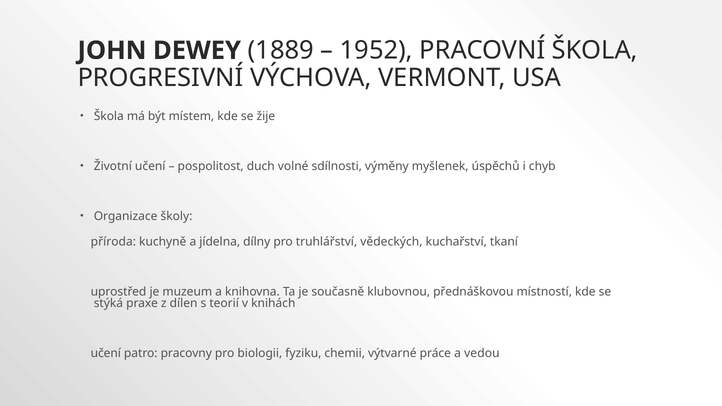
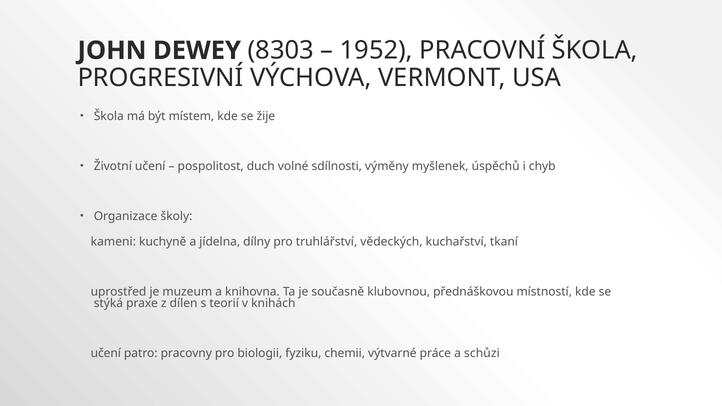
1889: 1889 -> 8303 (281, 51)
příroda: příroda -> kameni (113, 242)
vedou: vedou -> schůzi (482, 354)
